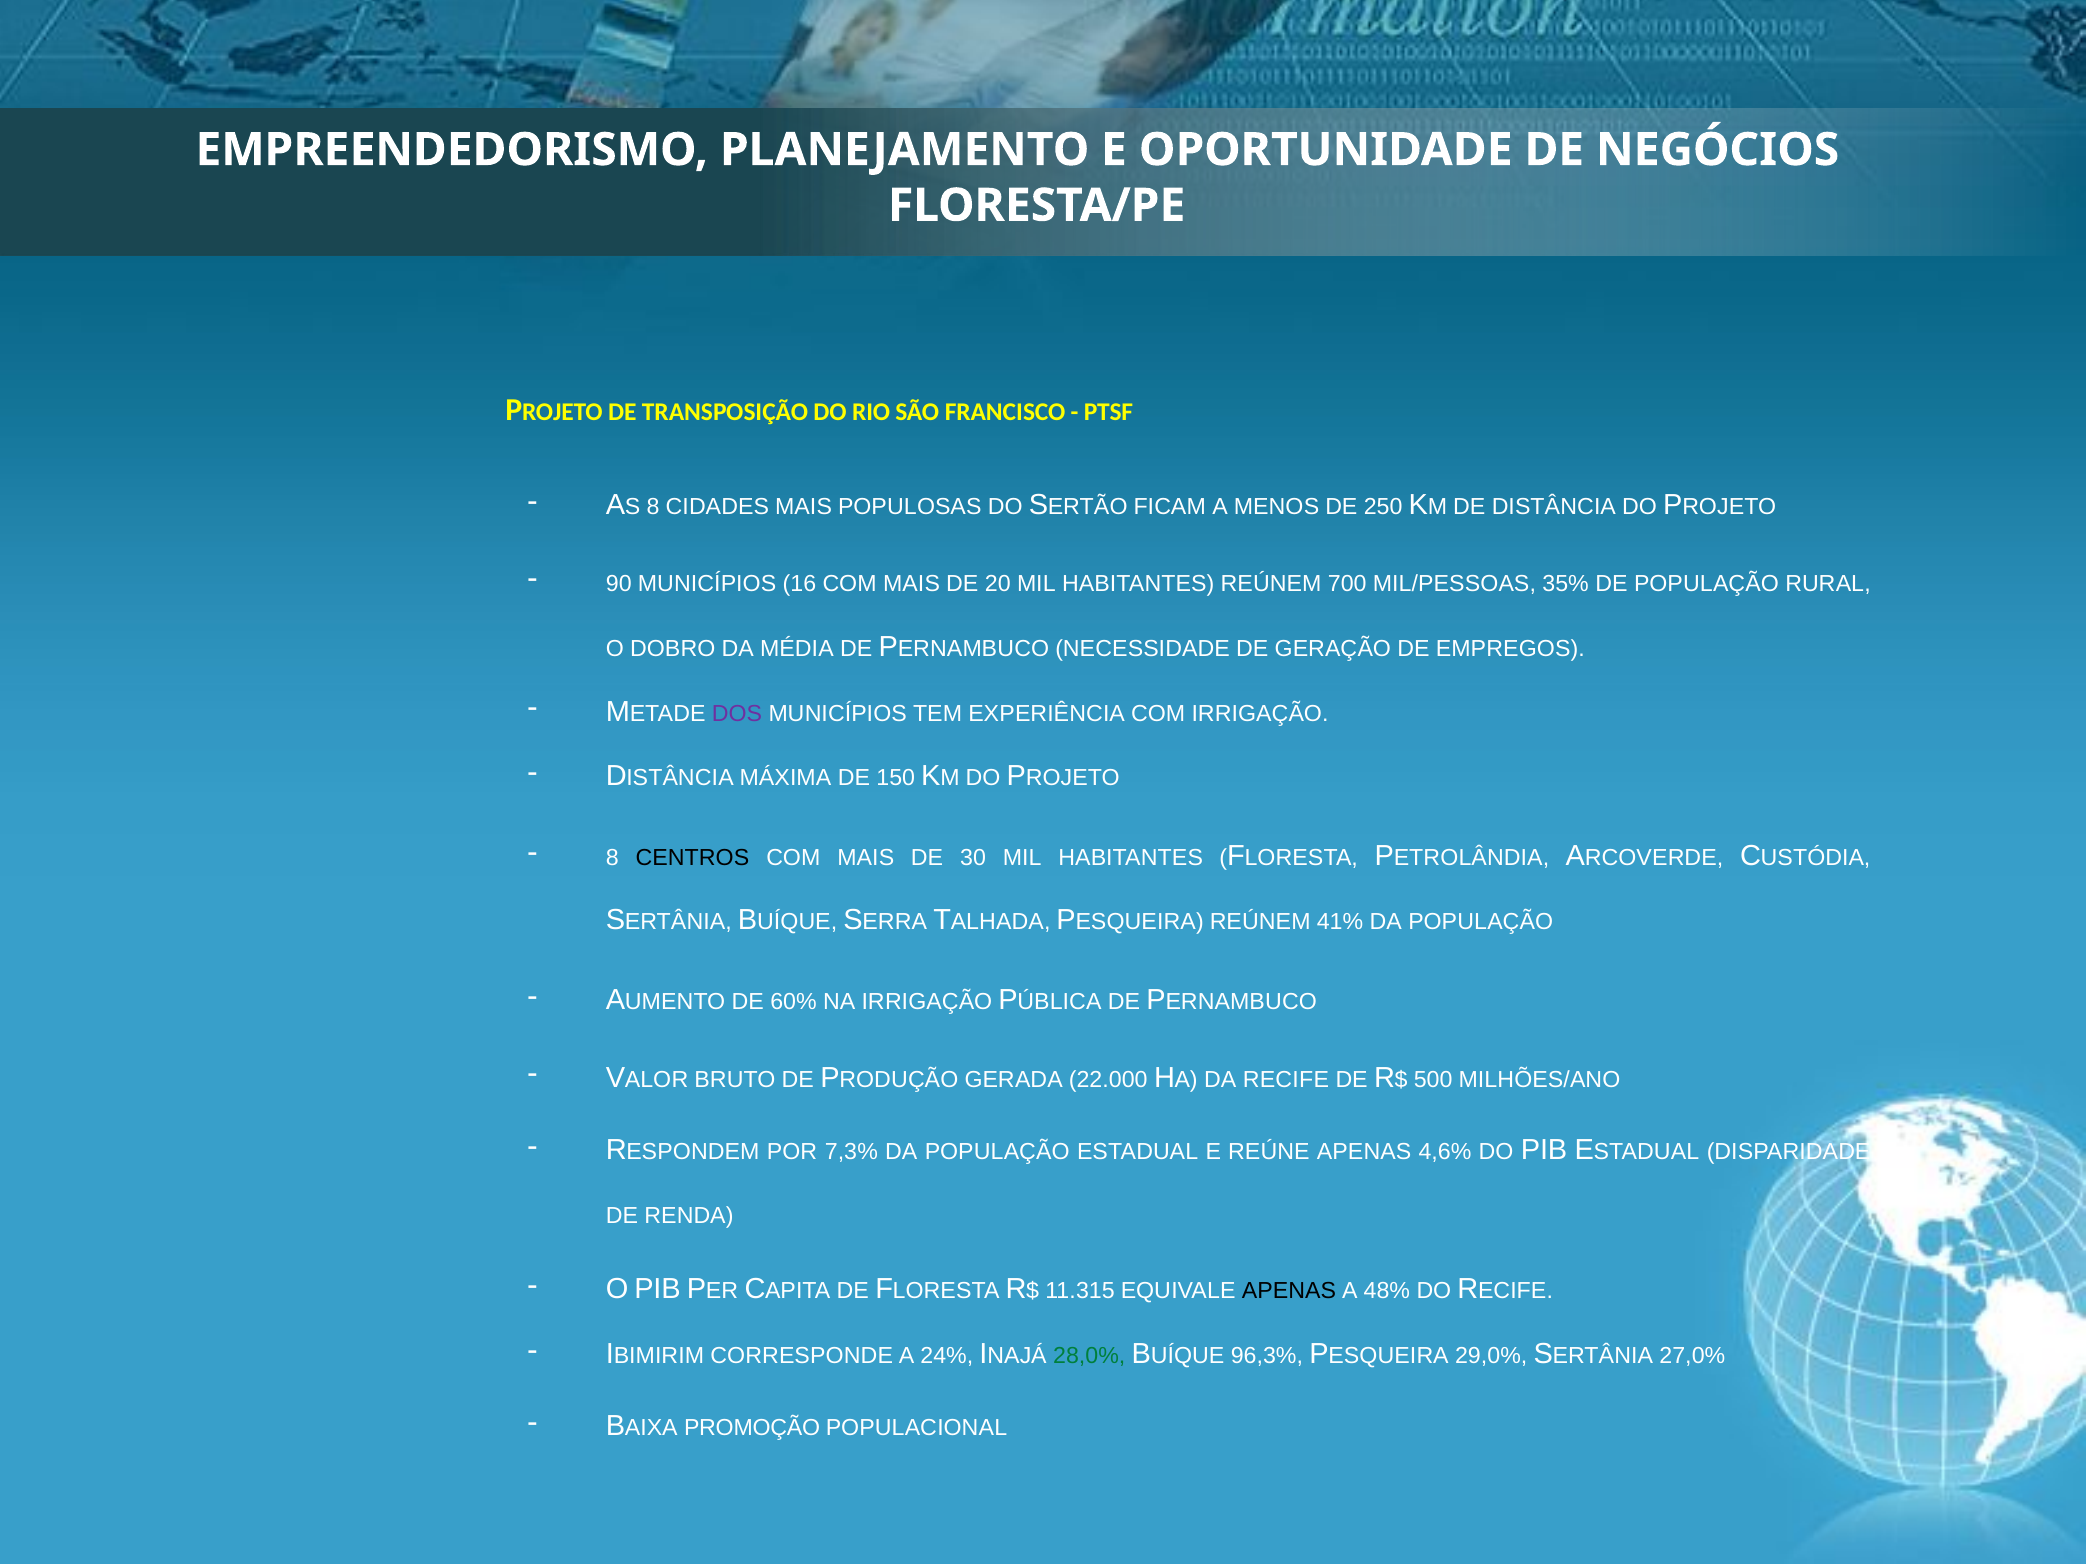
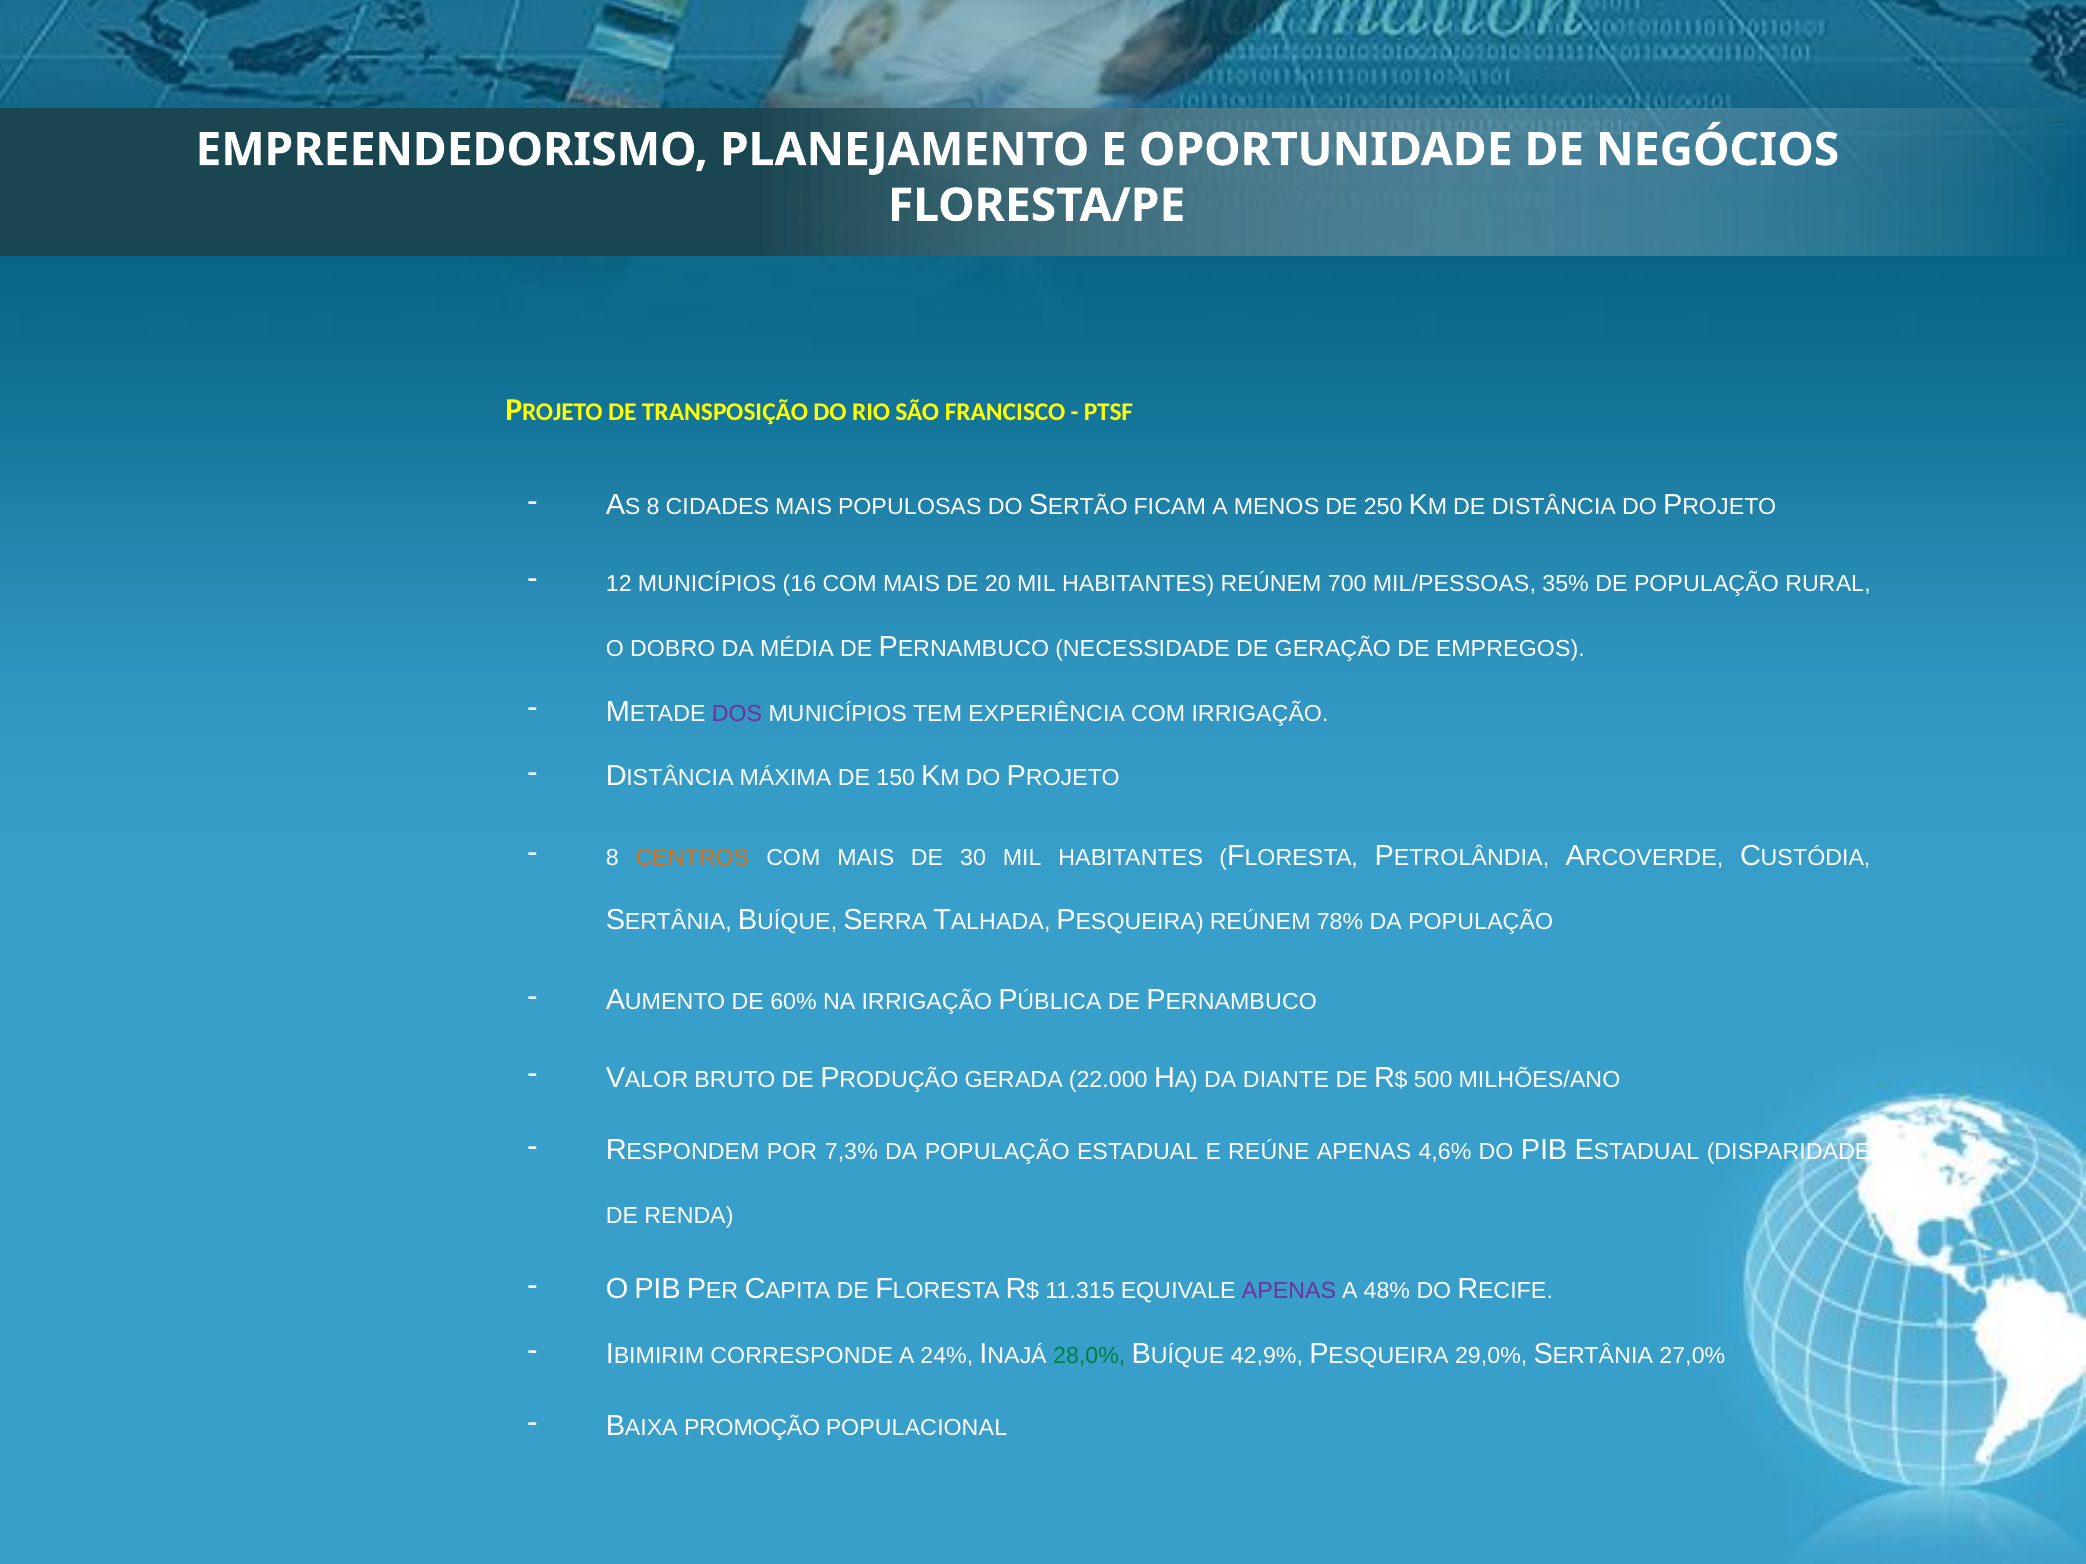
90: 90 -> 12 (619, 584)
CENTROS colour: black -> orange (692, 858)
41%: 41% -> 78% (1340, 923)
DA RECIFE: RECIFE -> DIANTE (1286, 1080)
APENAS colour: black -> purple (1289, 1291)
96,3%: 96,3% -> 42,9% (1267, 1356)
